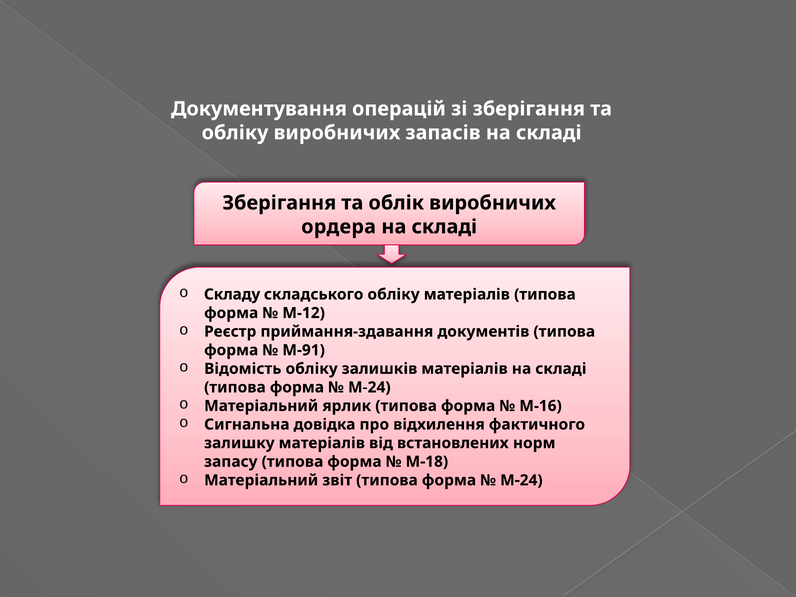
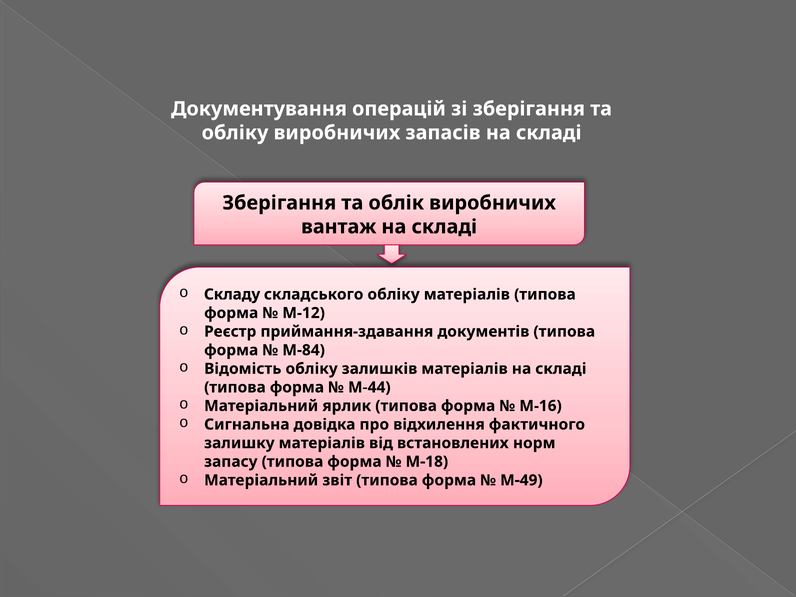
ордера: ордера -> вантаж (339, 227)
М-91: М-91 -> М-84 (304, 350)
М-24: М-24 -> М-44 (369, 387)
М-24: М-24 -> М-49 (521, 480)
